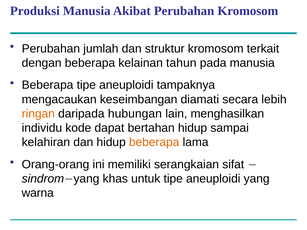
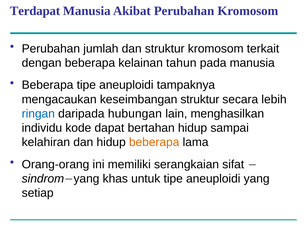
Produksi: Produksi -> Terdapat (35, 11)
keseimbangan diamati: diamati -> struktur (200, 99)
ringan colour: orange -> blue (38, 114)
warna: warna -> setiap (38, 193)
